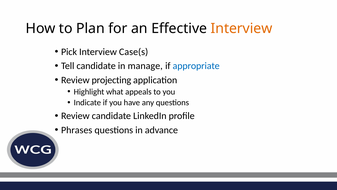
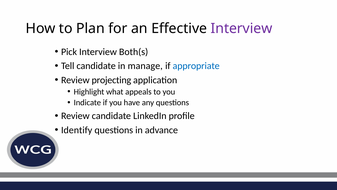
Interview colour: orange -> purple (242, 28)
Case(s: Case(s -> Both(s (134, 52)
Phrases: Phrases -> Identify (77, 130)
